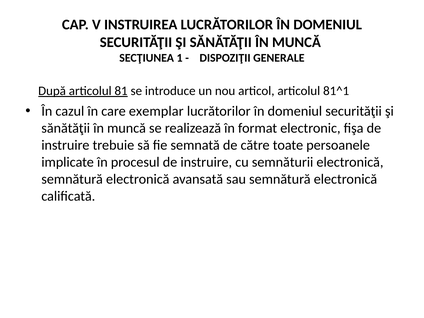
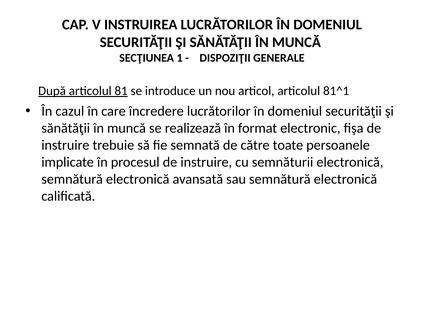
exemplar: exemplar -> încredere (156, 111)
